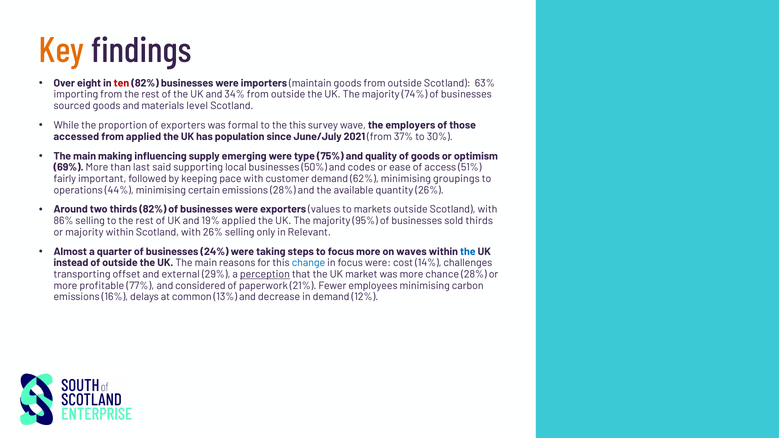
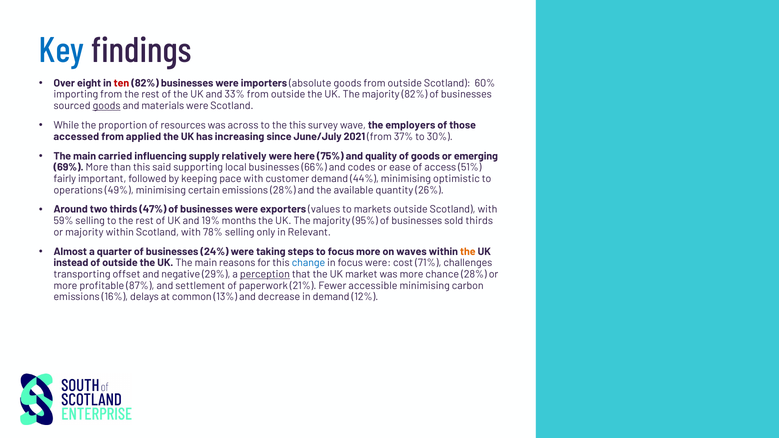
Key colour: orange -> blue (62, 51)
maintain: maintain -> absolute (310, 83)
63%: 63% -> 60% (485, 83)
34%: 34% -> 33% (235, 95)
majority 74%: 74% -> 82% (415, 95)
goods underline: none -> present (107, 106)
materials level: level -> were (197, 106)
of exporters: exporters -> resources (183, 125)
formal: formal -> across (243, 125)
population: population -> increasing (240, 137)
making: making -> carried (115, 156)
emerging: emerging -> relatively (244, 156)
type: type -> here (304, 156)
optimism: optimism -> emerging (476, 156)
than last: last -> this (142, 167)
50%: 50% -> 66% (314, 167)
62%: 62% -> 44% (364, 179)
groupings: groupings -> optimistic (456, 179)
44%: 44% -> 49% (119, 190)
thirds 82%: 82% -> 47% (153, 210)
86%: 86% -> 59% (63, 221)
19% applied: applied -> months (239, 221)
with 26%: 26% -> 78% (213, 232)
the colour: blue -> orange (468, 252)
14%: 14% -> 71% (428, 263)
external: external -> negative (181, 274)
77%: 77% -> 87% (140, 286)
considered: considered -> settlement (200, 286)
employees: employees -> accessible (373, 286)
